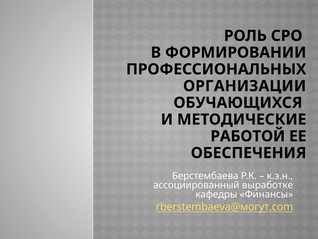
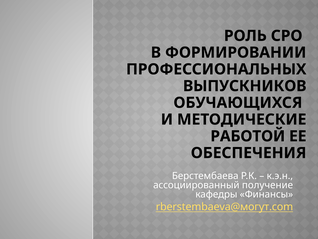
ОРГАНИЗАЦИИ: ОРГАНИЗАЦИИ -> ВЫПУСКНИКОВ (245, 86)
выработке: выработке -> получение (267, 185)
